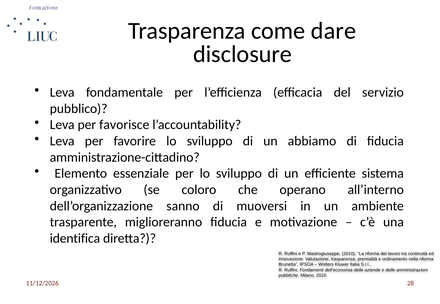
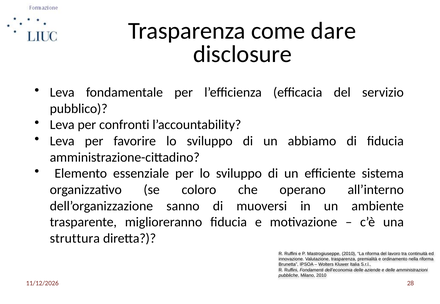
favorisce: favorisce -> confronti (124, 125)
identifica: identifica -> struttura (75, 239)
